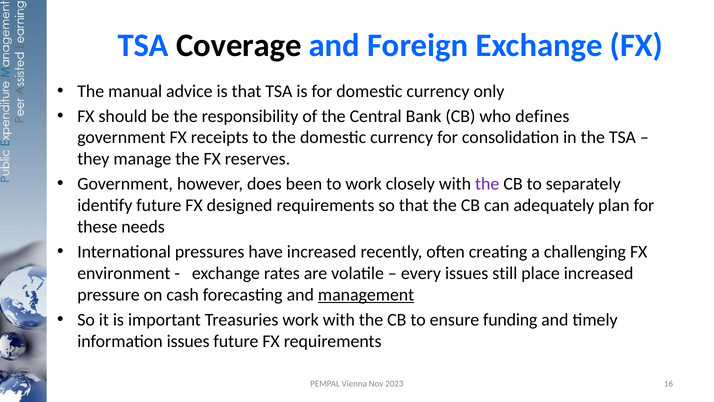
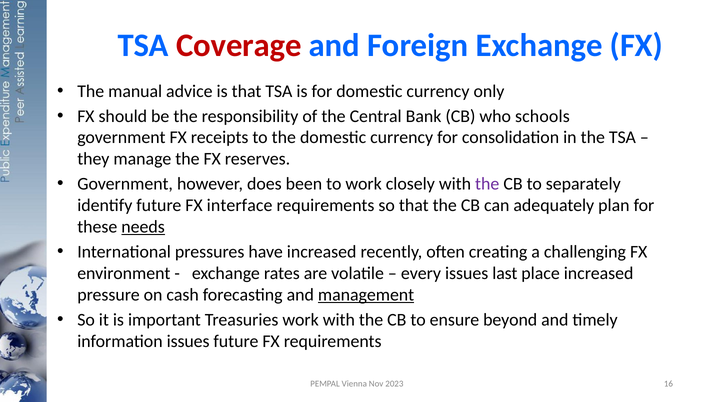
Coverage colour: black -> red (239, 45)
defines: defines -> schools (542, 116)
designed: designed -> interface (240, 205)
needs underline: none -> present (143, 227)
still: still -> last (505, 273)
funding: funding -> beyond (510, 320)
